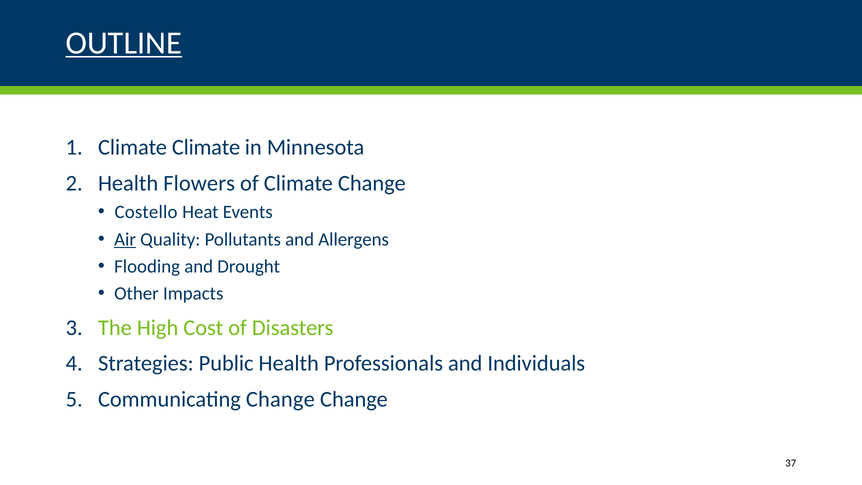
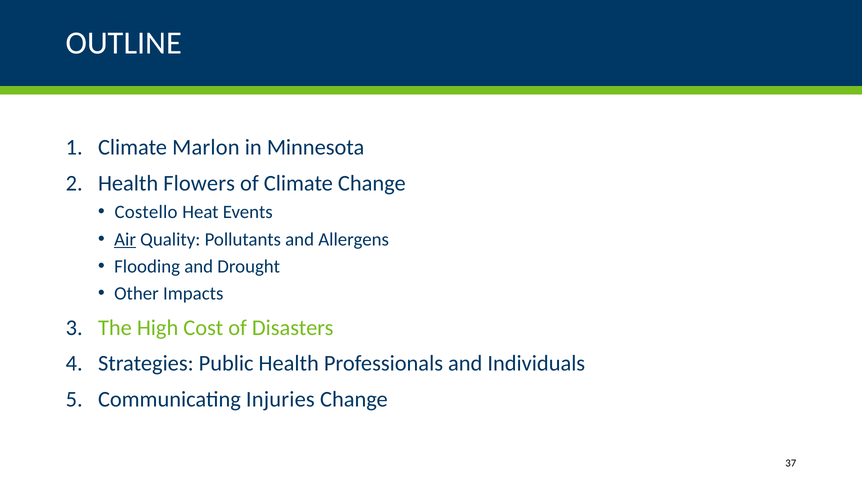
OUTLINE underline: present -> none (124, 43)
Climate Climate: Climate -> Marlon (206, 147)
Communicating Change: Change -> Injuries (280, 399)
